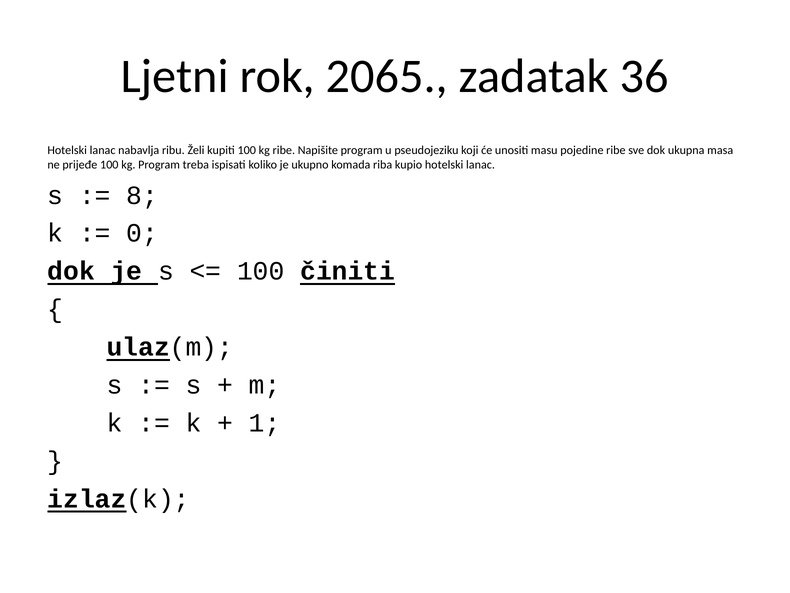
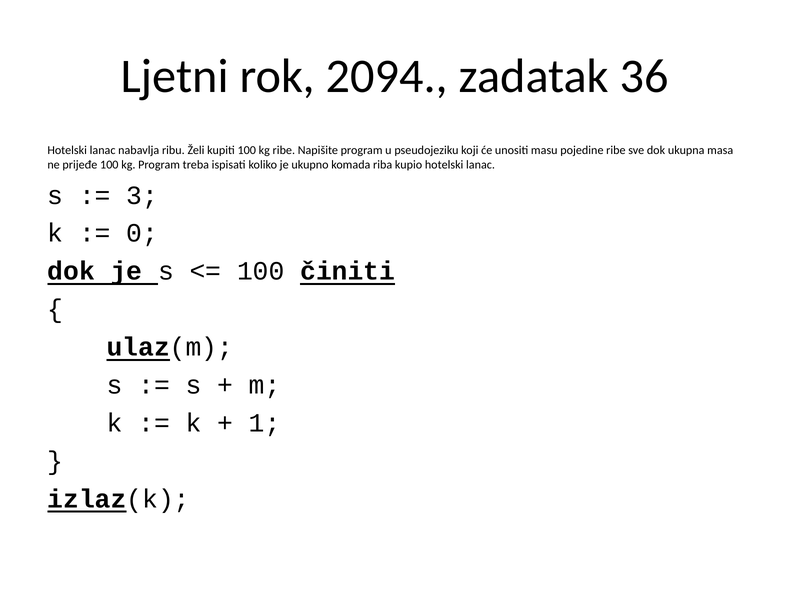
2065: 2065 -> 2094 (387, 76)
8: 8 -> 3 (142, 195)
